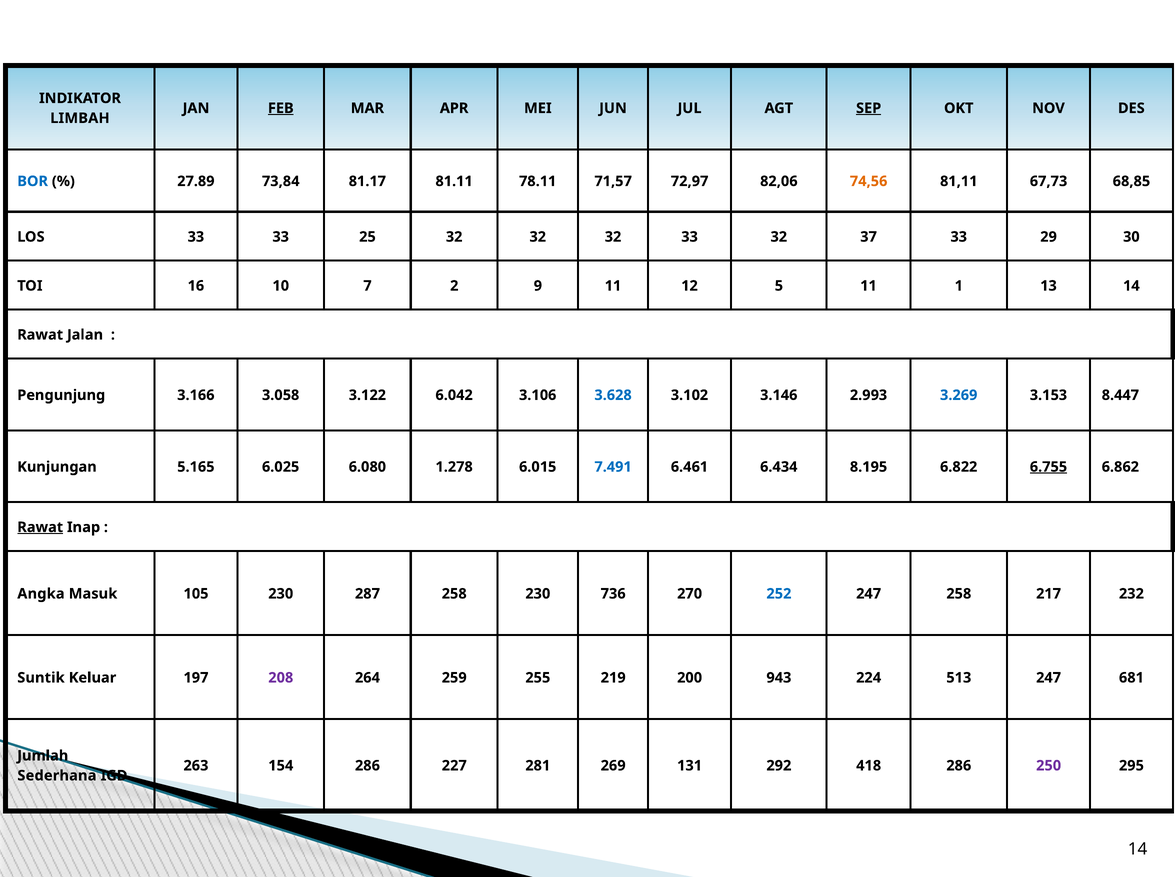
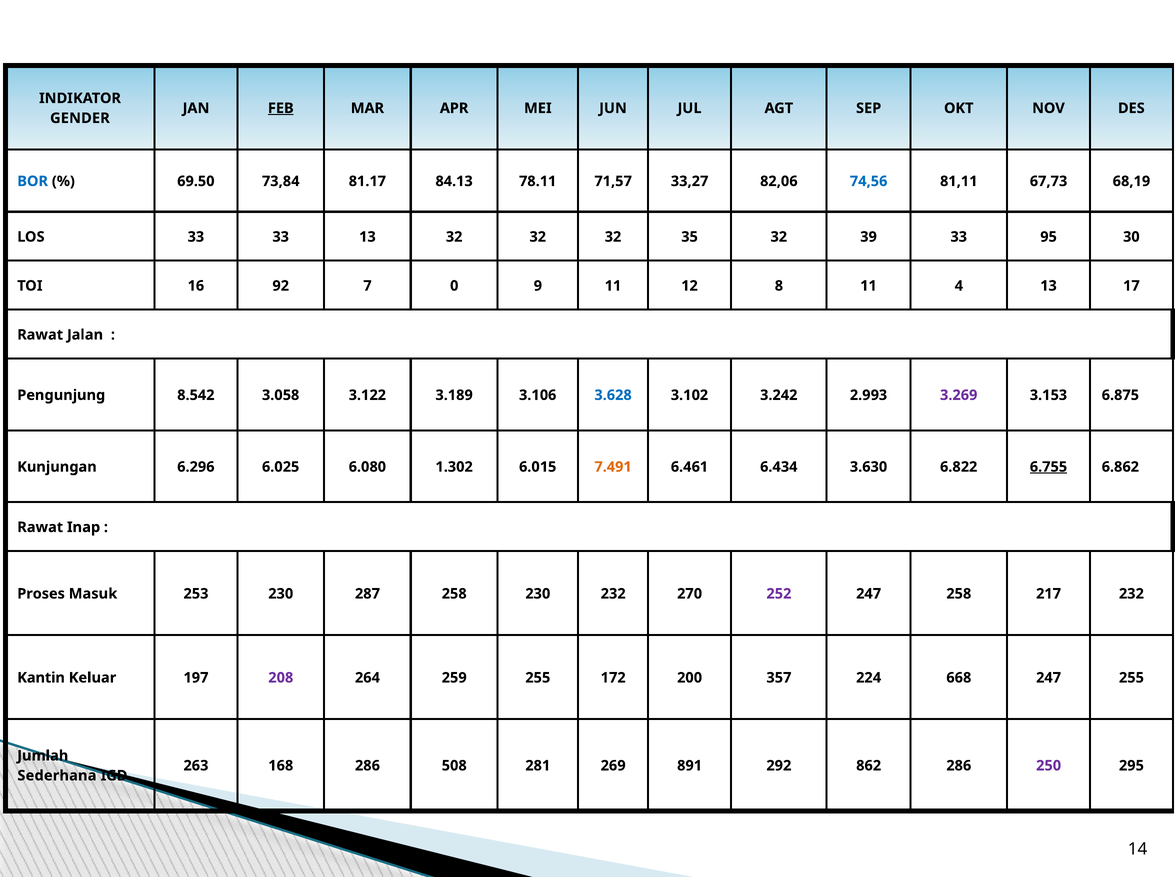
SEP underline: present -> none (869, 108)
LIMBAH: LIMBAH -> GENDER (80, 118)
27.89: 27.89 -> 69.50 (196, 181)
81.11: 81.11 -> 84.13 (454, 181)
72,97: 72,97 -> 33,27 (690, 181)
74,56 colour: orange -> blue (869, 181)
68,85: 68,85 -> 68,19 (1131, 181)
33 25: 25 -> 13 (367, 237)
32 33: 33 -> 35 (690, 237)
37: 37 -> 39 (869, 237)
29: 29 -> 95 (1049, 237)
10: 10 -> 92 (281, 286)
2: 2 -> 0 (454, 286)
5: 5 -> 8 (779, 286)
1: 1 -> 4 (959, 286)
13 14: 14 -> 17 (1131, 286)
3.166: 3.166 -> 8.542 (196, 395)
6.042: 6.042 -> 3.189 (454, 395)
3.146: 3.146 -> 3.242 (779, 395)
3.269 colour: blue -> purple (959, 395)
8.447: 8.447 -> 6.875 (1120, 395)
5.165: 5.165 -> 6.296 (196, 467)
1.278: 1.278 -> 1.302 (454, 467)
7.491 colour: blue -> orange (613, 467)
8.195: 8.195 -> 3.630 (869, 467)
Rawat underline: present -> none (40, 527)
Angka: Angka -> Proses (41, 594)
105: 105 -> 253 (196, 594)
230 736: 736 -> 232 (613, 594)
252 colour: blue -> purple (779, 594)
Suntik: Suntik -> Kantin (41, 678)
219: 219 -> 172 (613, 678)
943: 943 -> 357 (779, 678)
513: 513 -> 668 (959, 678)
247 681: 681 -> 255 (1131, 678)
154: 154 -> 168 (281, 766)
227: 227 -> 508 (454, 766)
131: 131 -> 891 (690, 766)
418: 418 -> 862 (869, 766)
